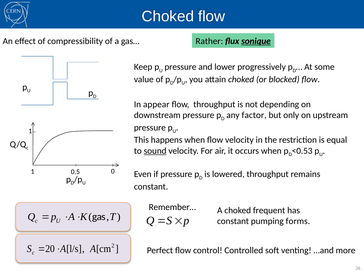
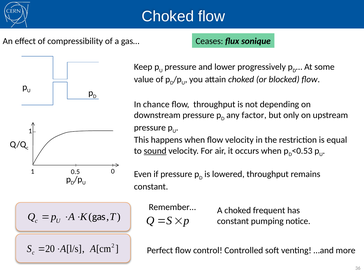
Rather: Rather -> Ceases (209, 41)
sonique underline: present -> none (256, 41)
appear: appear -> chance (156, 104)
forms: forms -> notice (298, 221)
